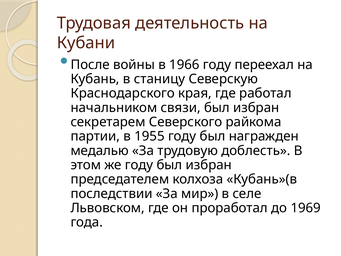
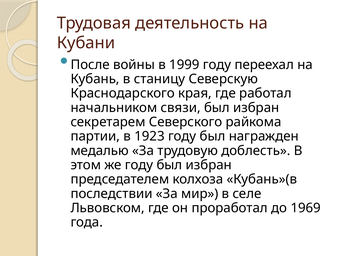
1966: 1966 -> 1999 (184, 65)
1955: 1955 -> 1923 (149, 136)
